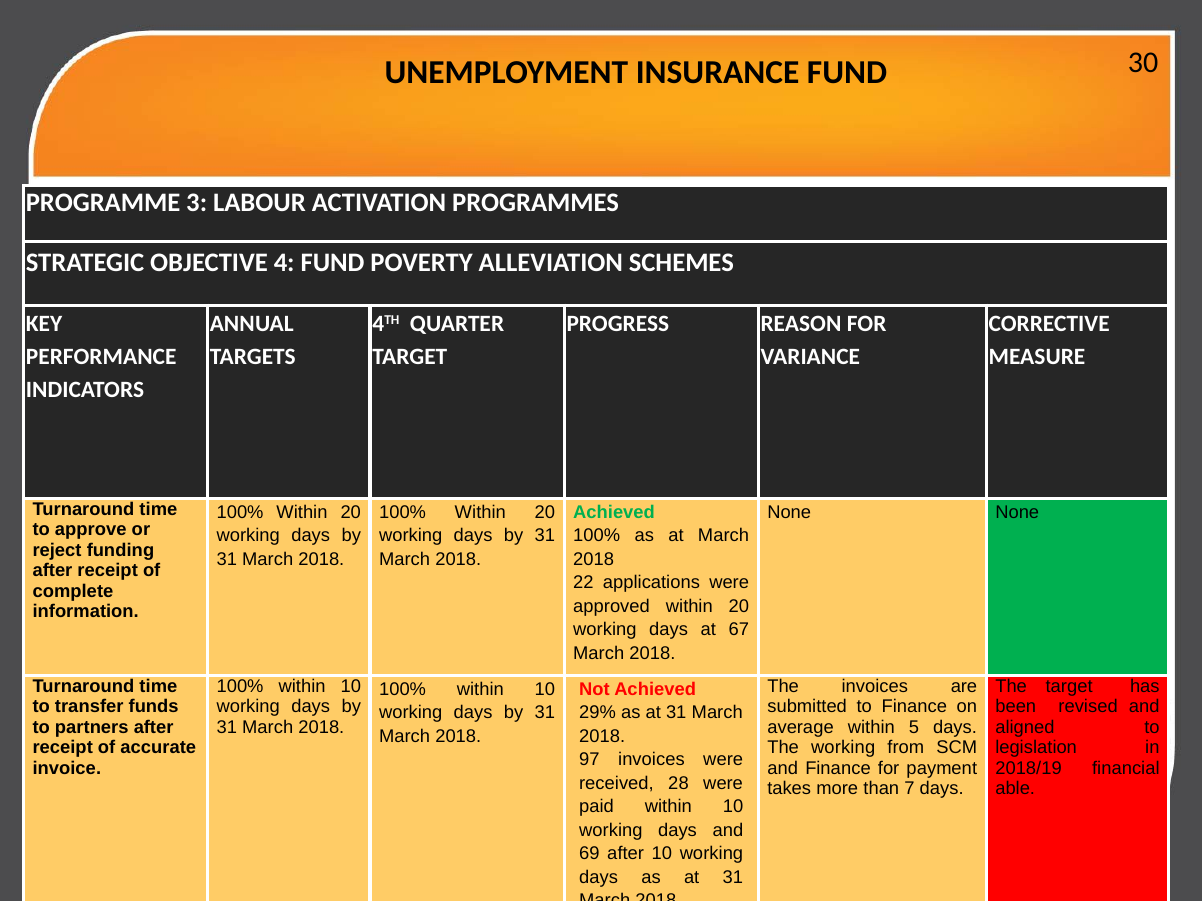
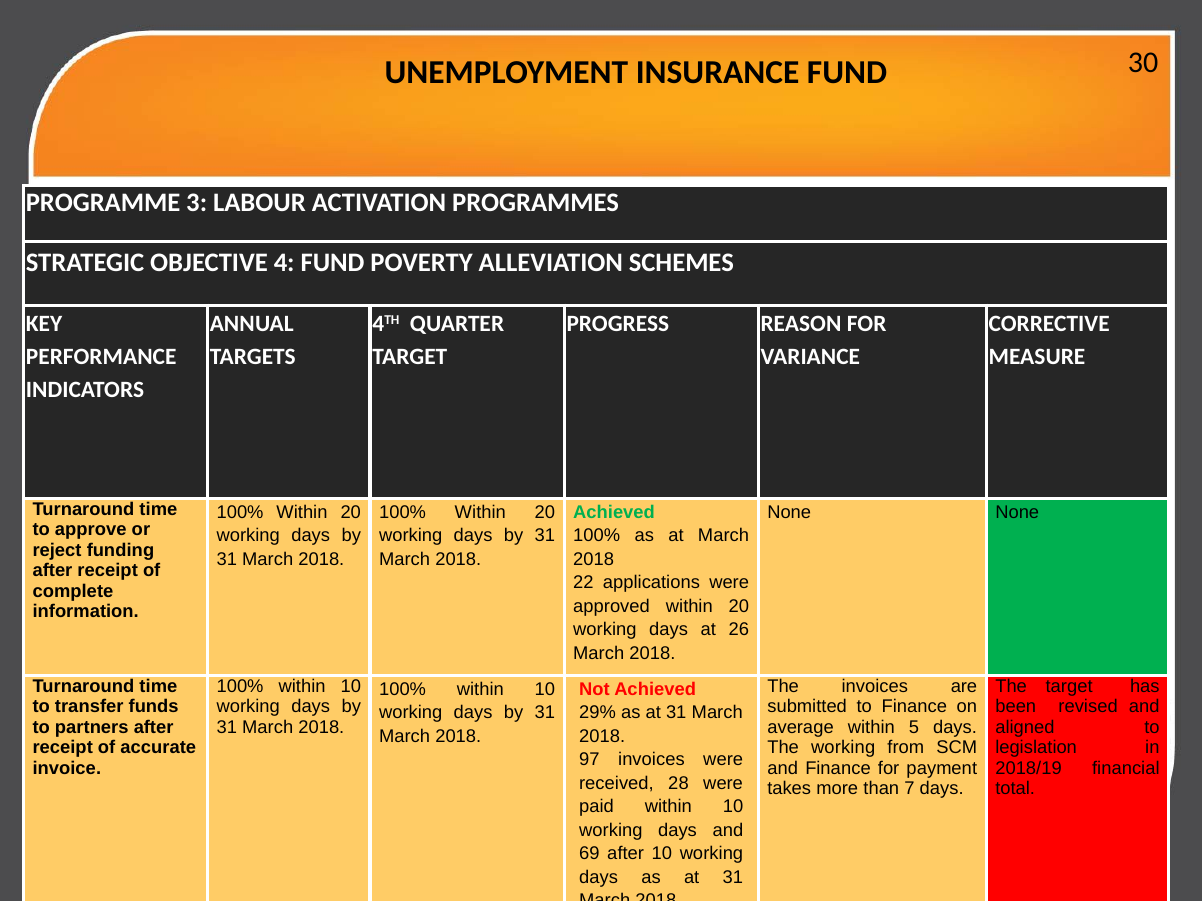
67: 67 -> 26 (739, 630)
able: able -> total (1015, 789)
